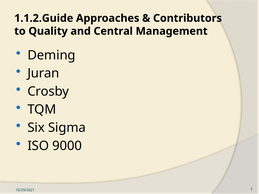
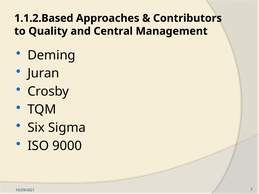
1.1.2.Guide: 1.1.2.Guide -> 1.1.2.Based (44, 18)
